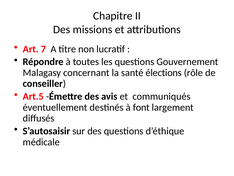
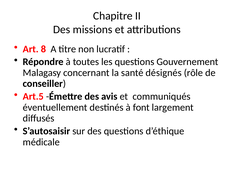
7: 7 -> 8 (43, 49)
élections: élections -> désignés (164, 73)
